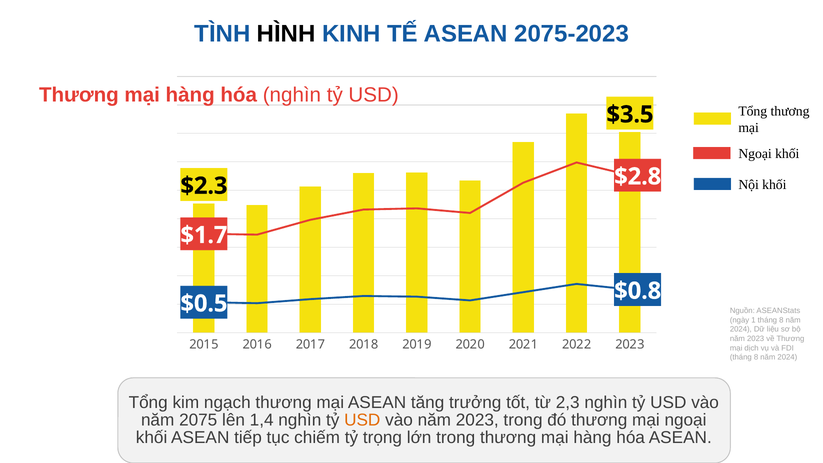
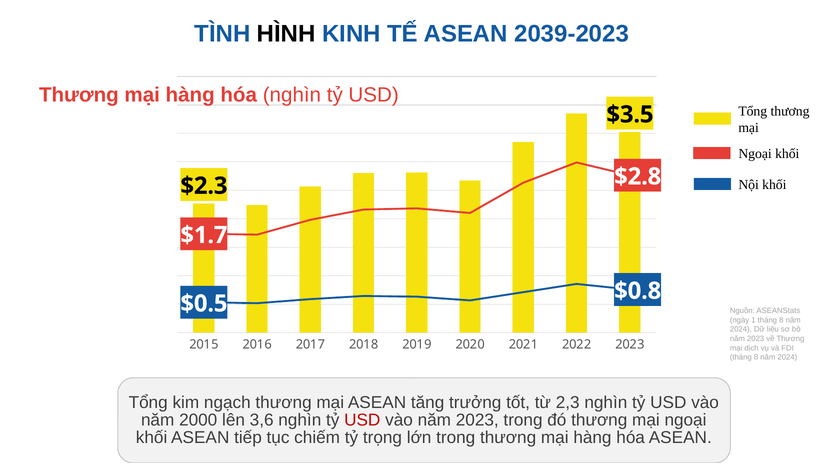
2075-2023: 2075-2023 -> 2039-2023 (572, 34)
2075: 2075 -> 2000 (198, 420)
1,4: 1,4 -> 3,6 (262, 420)
USD colour: orange -> red (362, 420)
